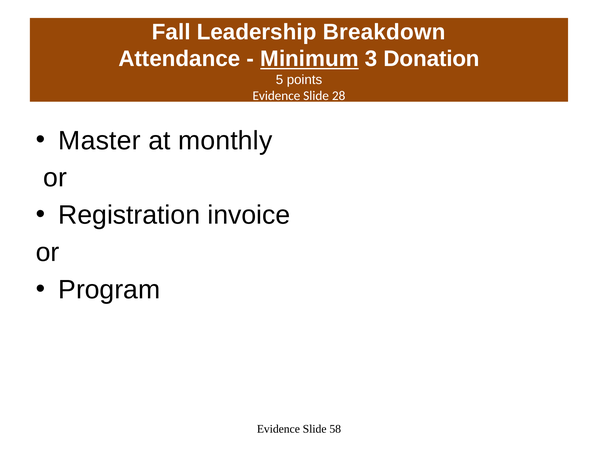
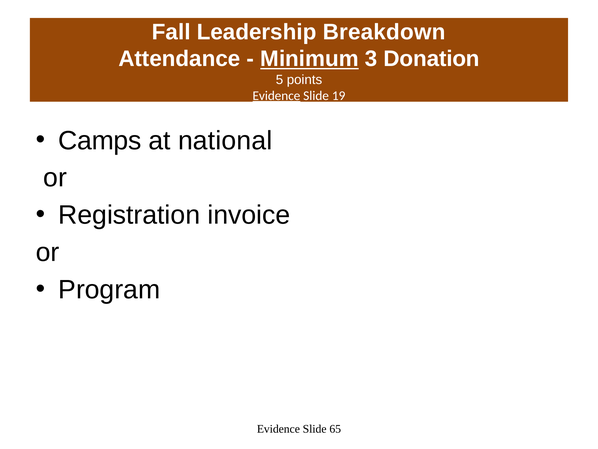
Evidence underline: none -> present (276, 96)
28: 28 -> 19 (339, 96)
Master: Master -> Camps (100, 140)
monthly: monthly -> national (225, 140)
58: 58 -> 65 (335, 428)
